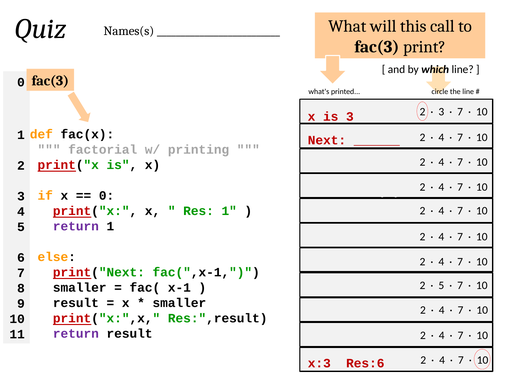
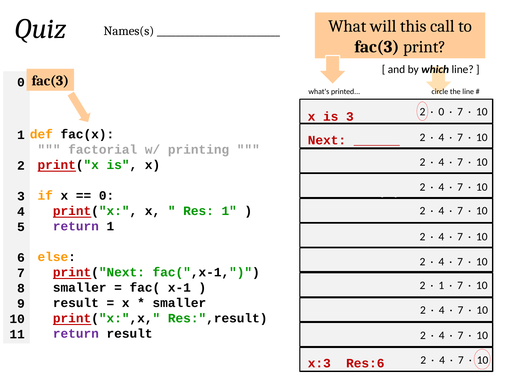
3: 3 -> 0 (441, 112)
5: 5 -> 1 (441, 286)
